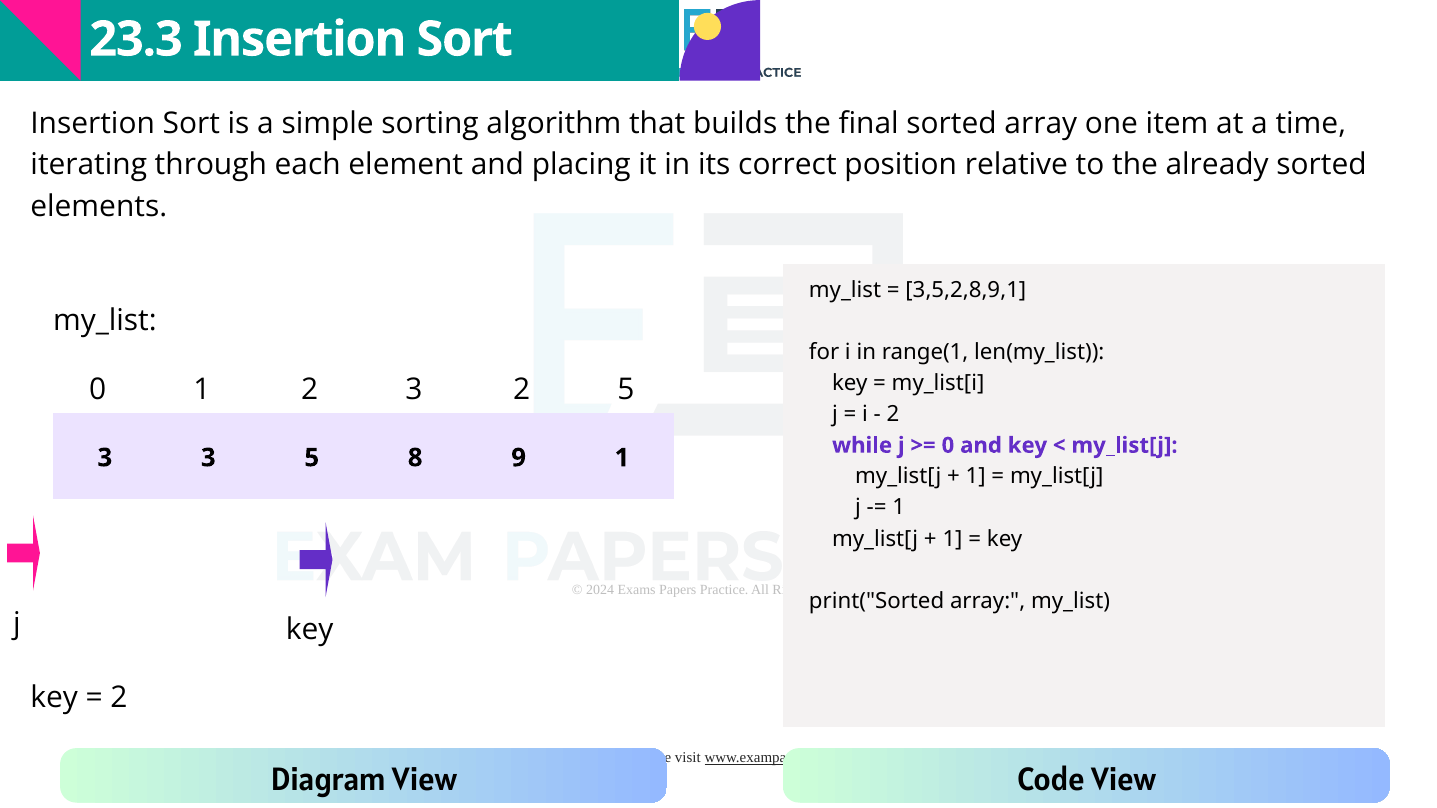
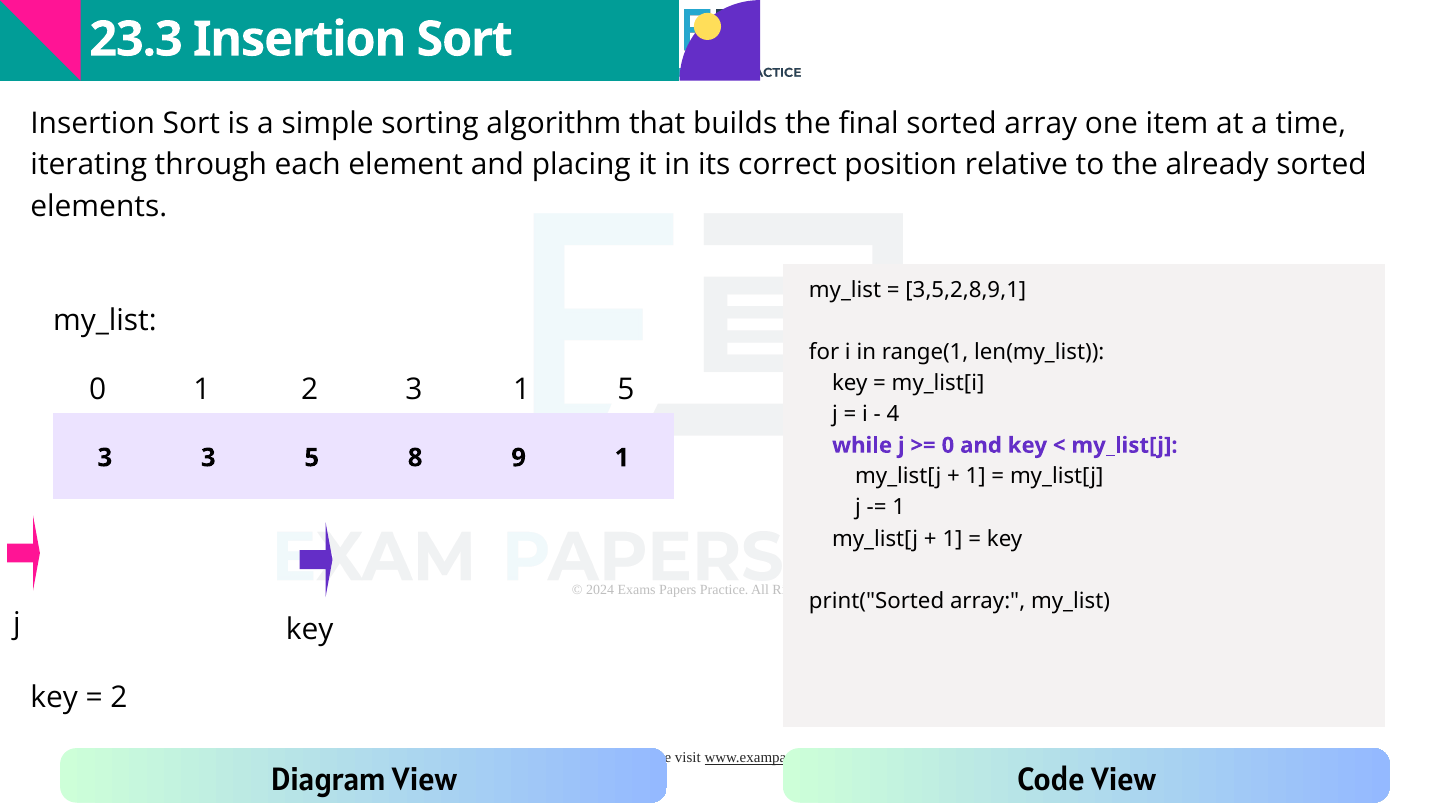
3 2: 2 -> 1 (522, 390)
2: 2 -> 4 (893, 414)
